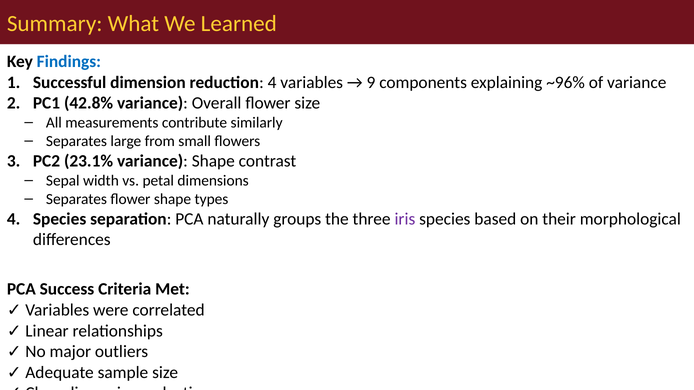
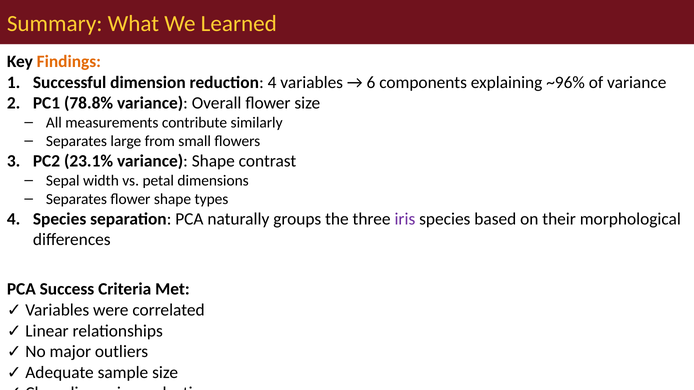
Findings colour: blue -> orange (69, 62)
9: 9 -> 6 (371, 83)
42.8%: 42.8% -> 78.8% (89, 103)
